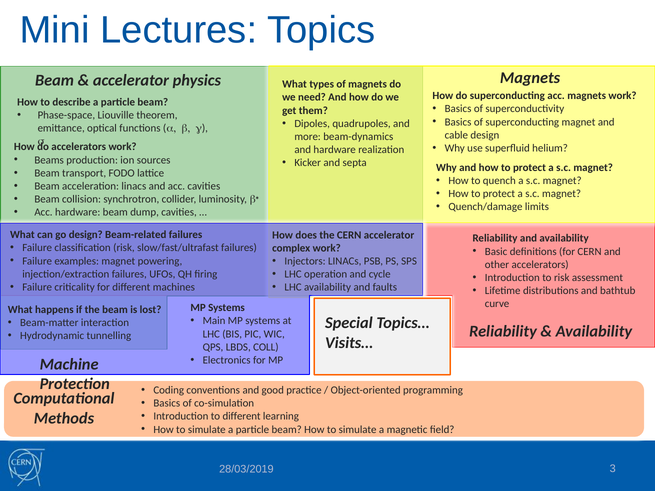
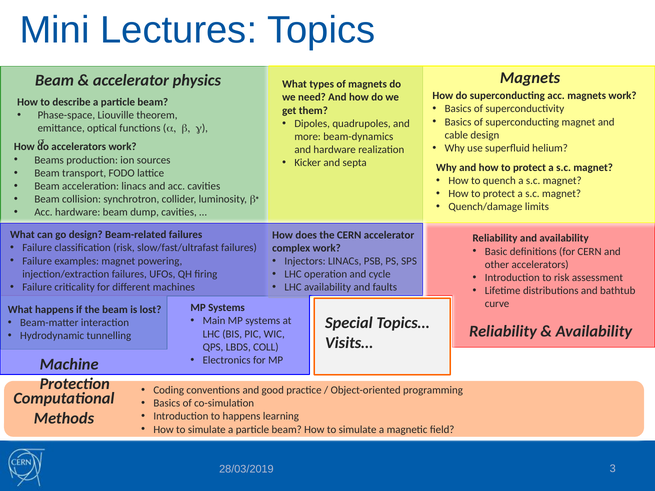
to different: different -> happens (242, 417)
